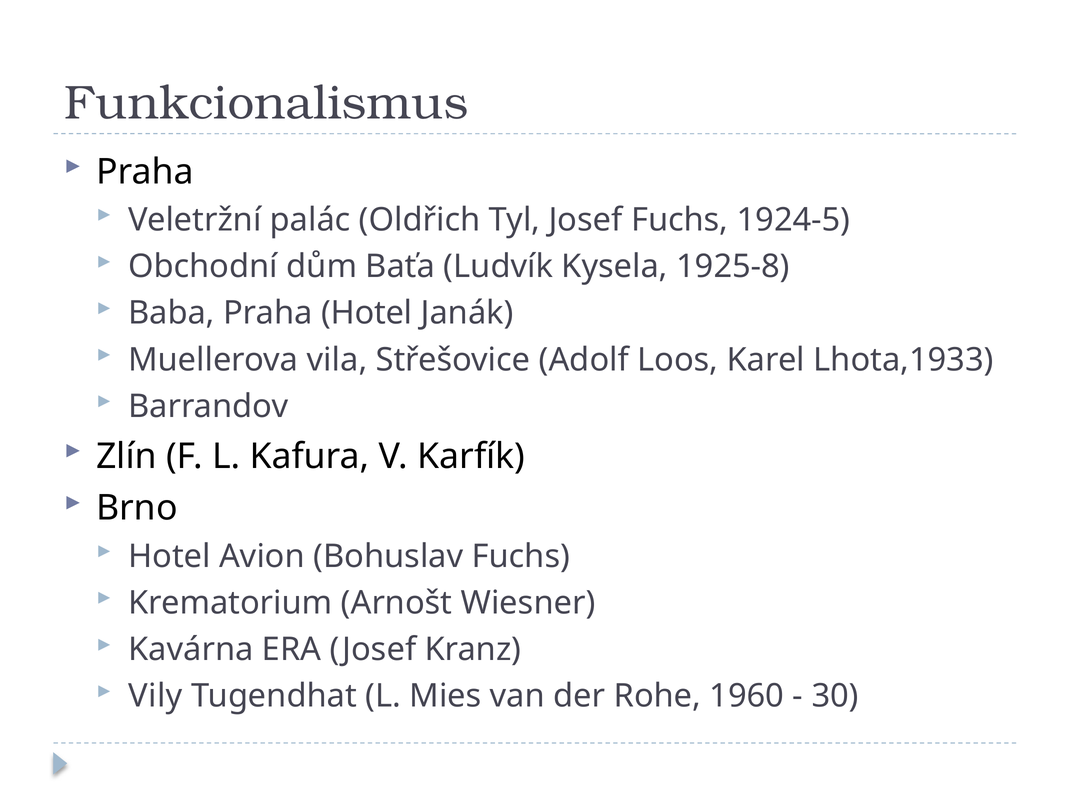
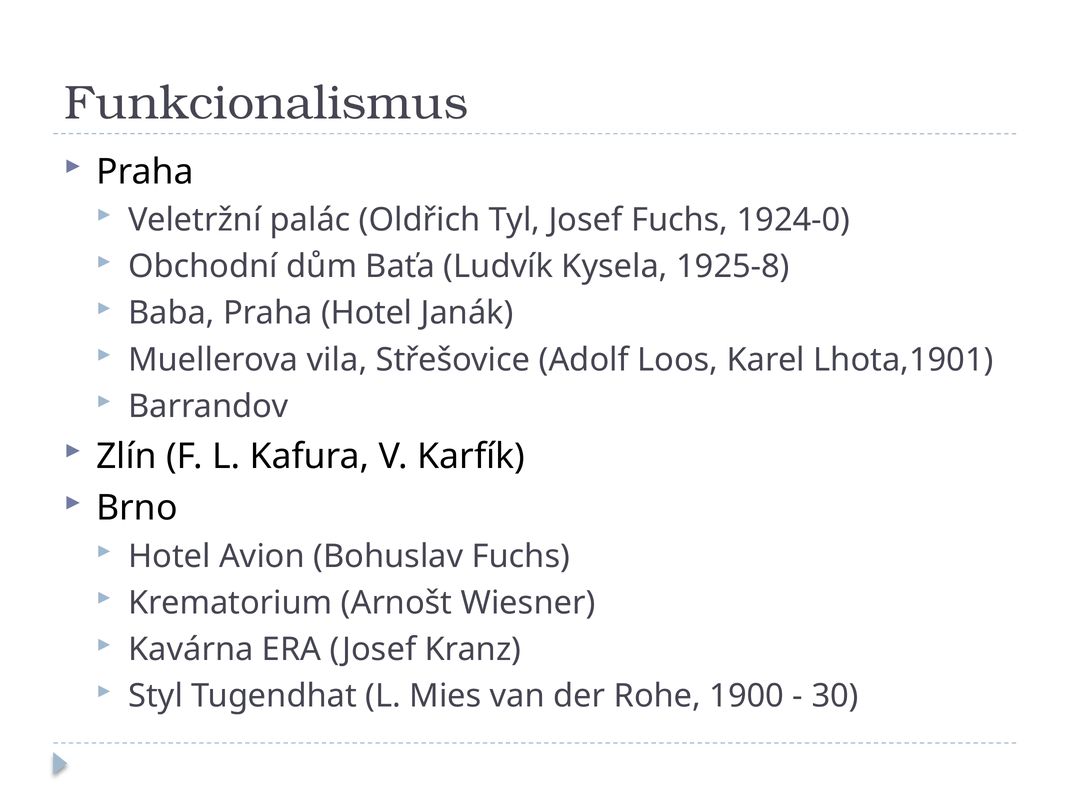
1924-5: 1924-5 -> 1924-0 (794, 220)
Lhota,1933: Lhota,1933 -> Lhota,1901 (903, 360)
Vily: Vily -> Styl (156, 697)
1960: 1960 -> 1900 (747, 697)
